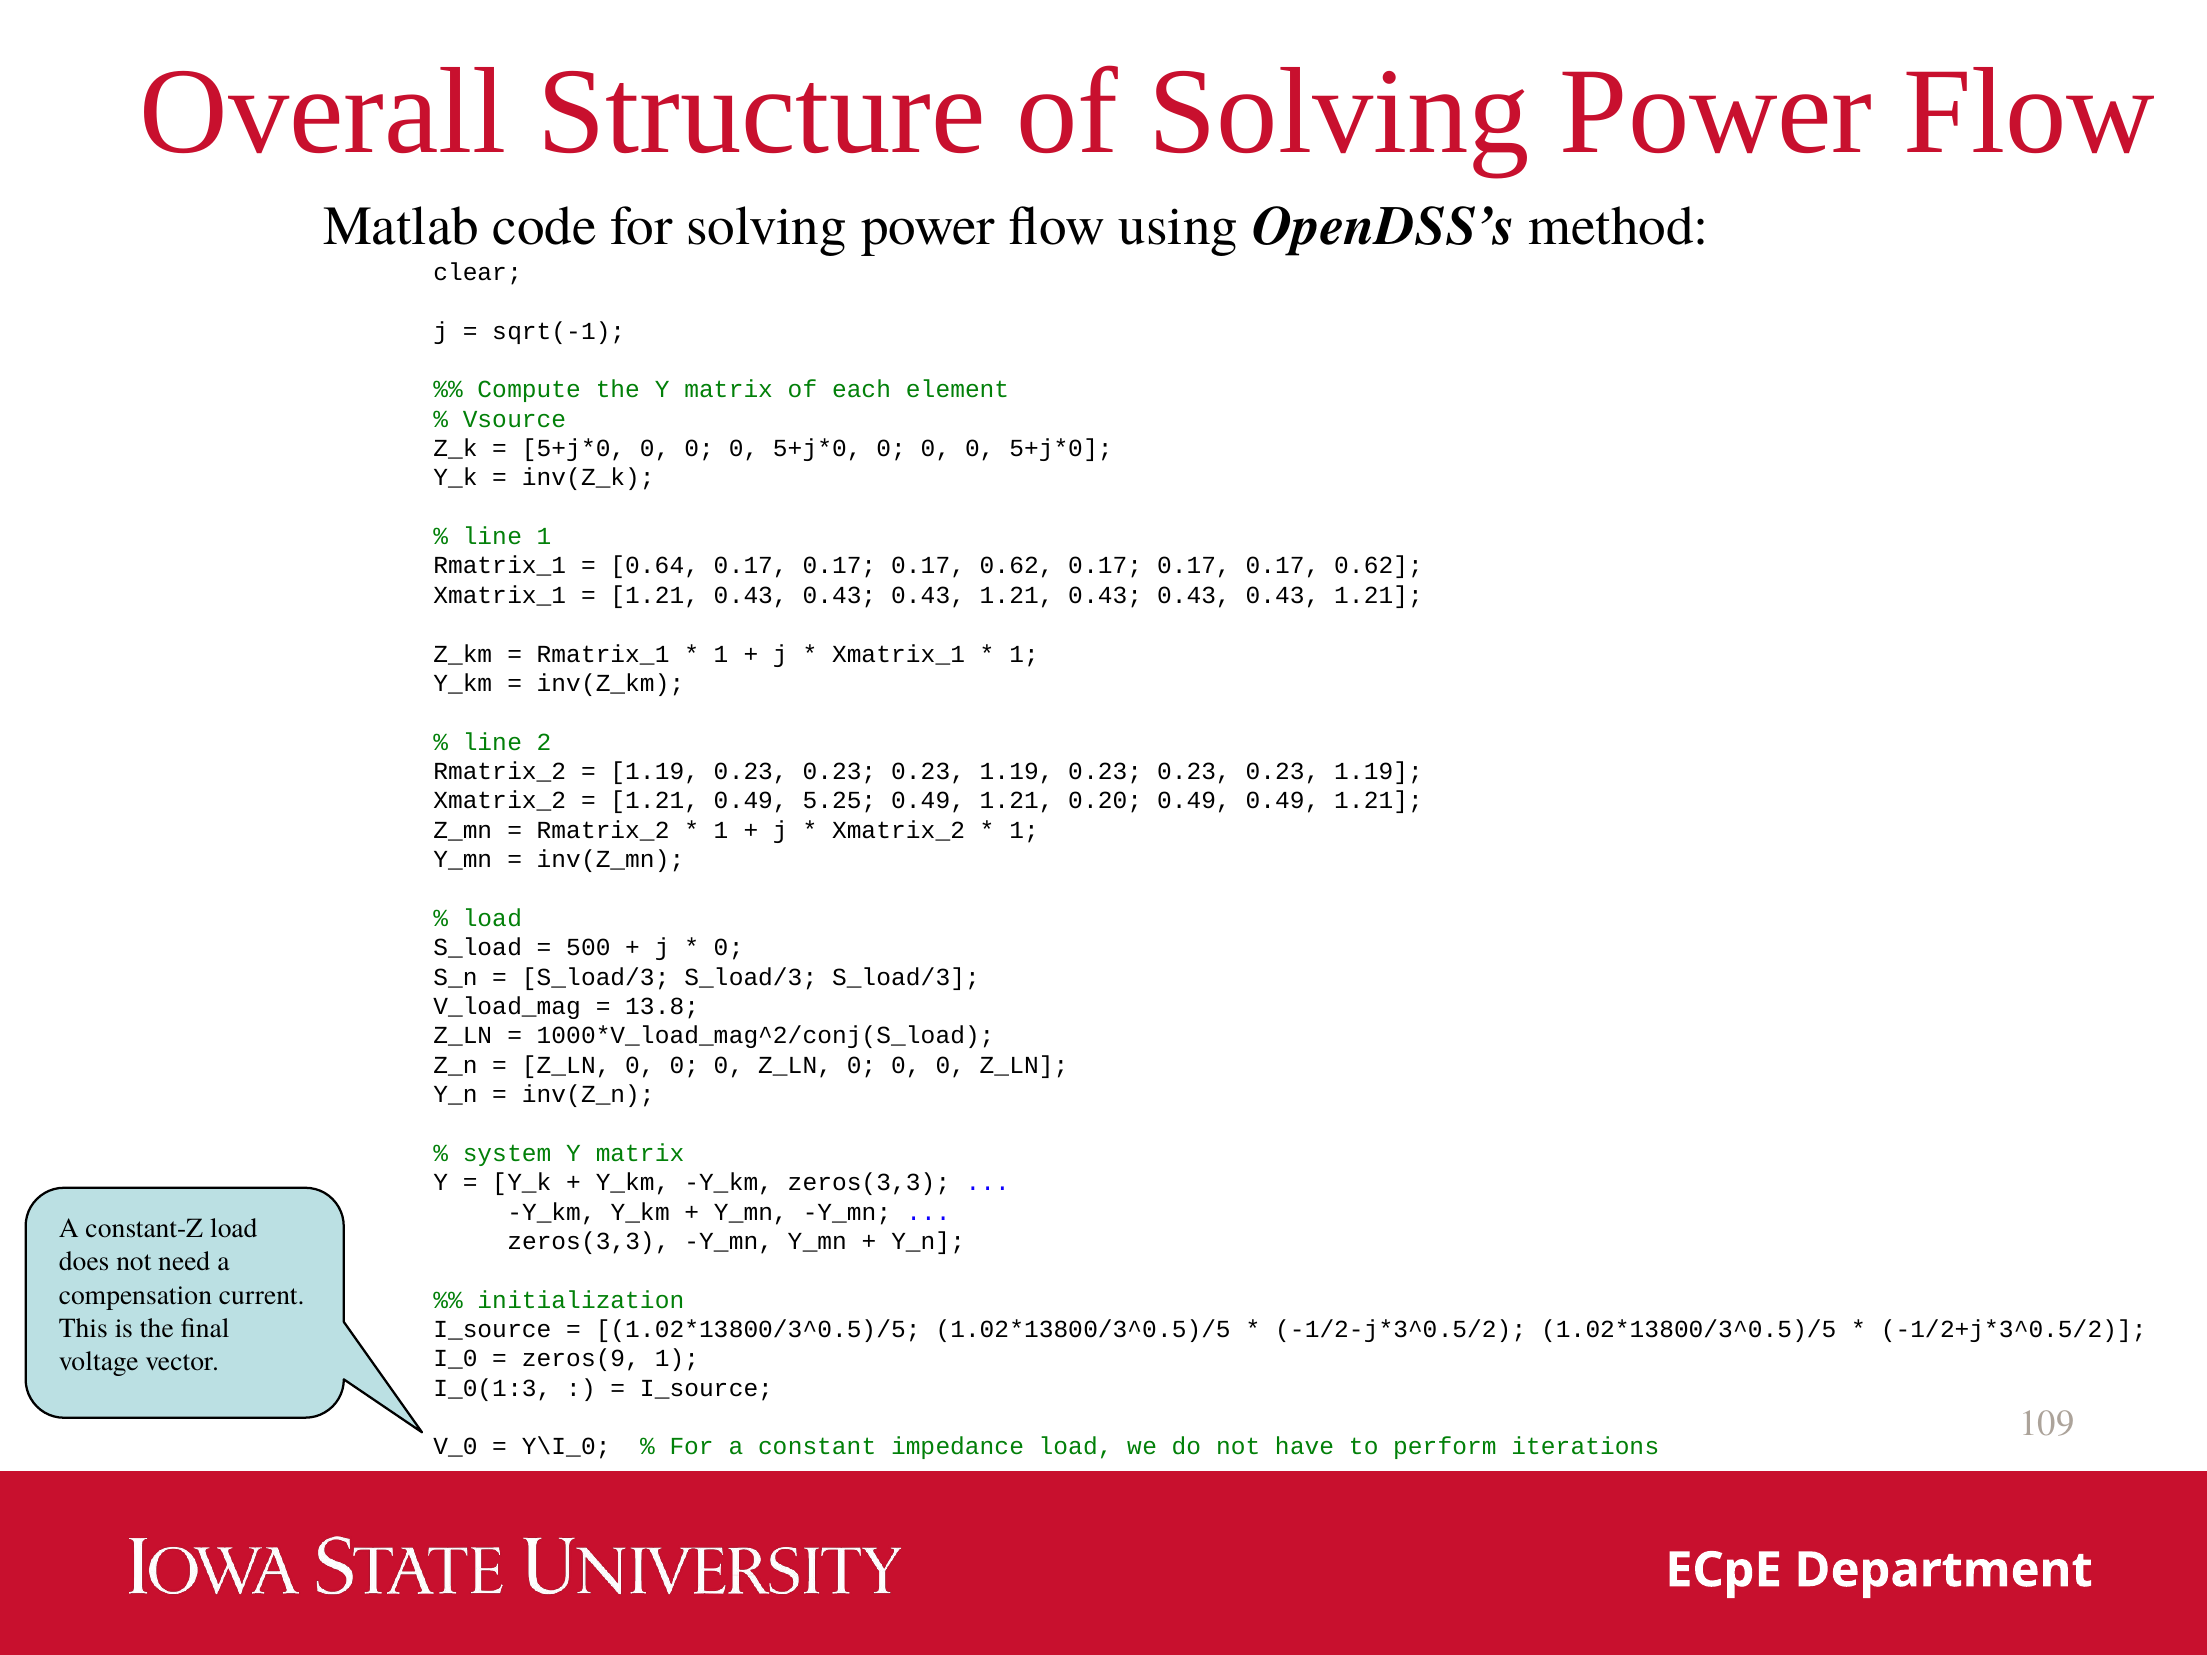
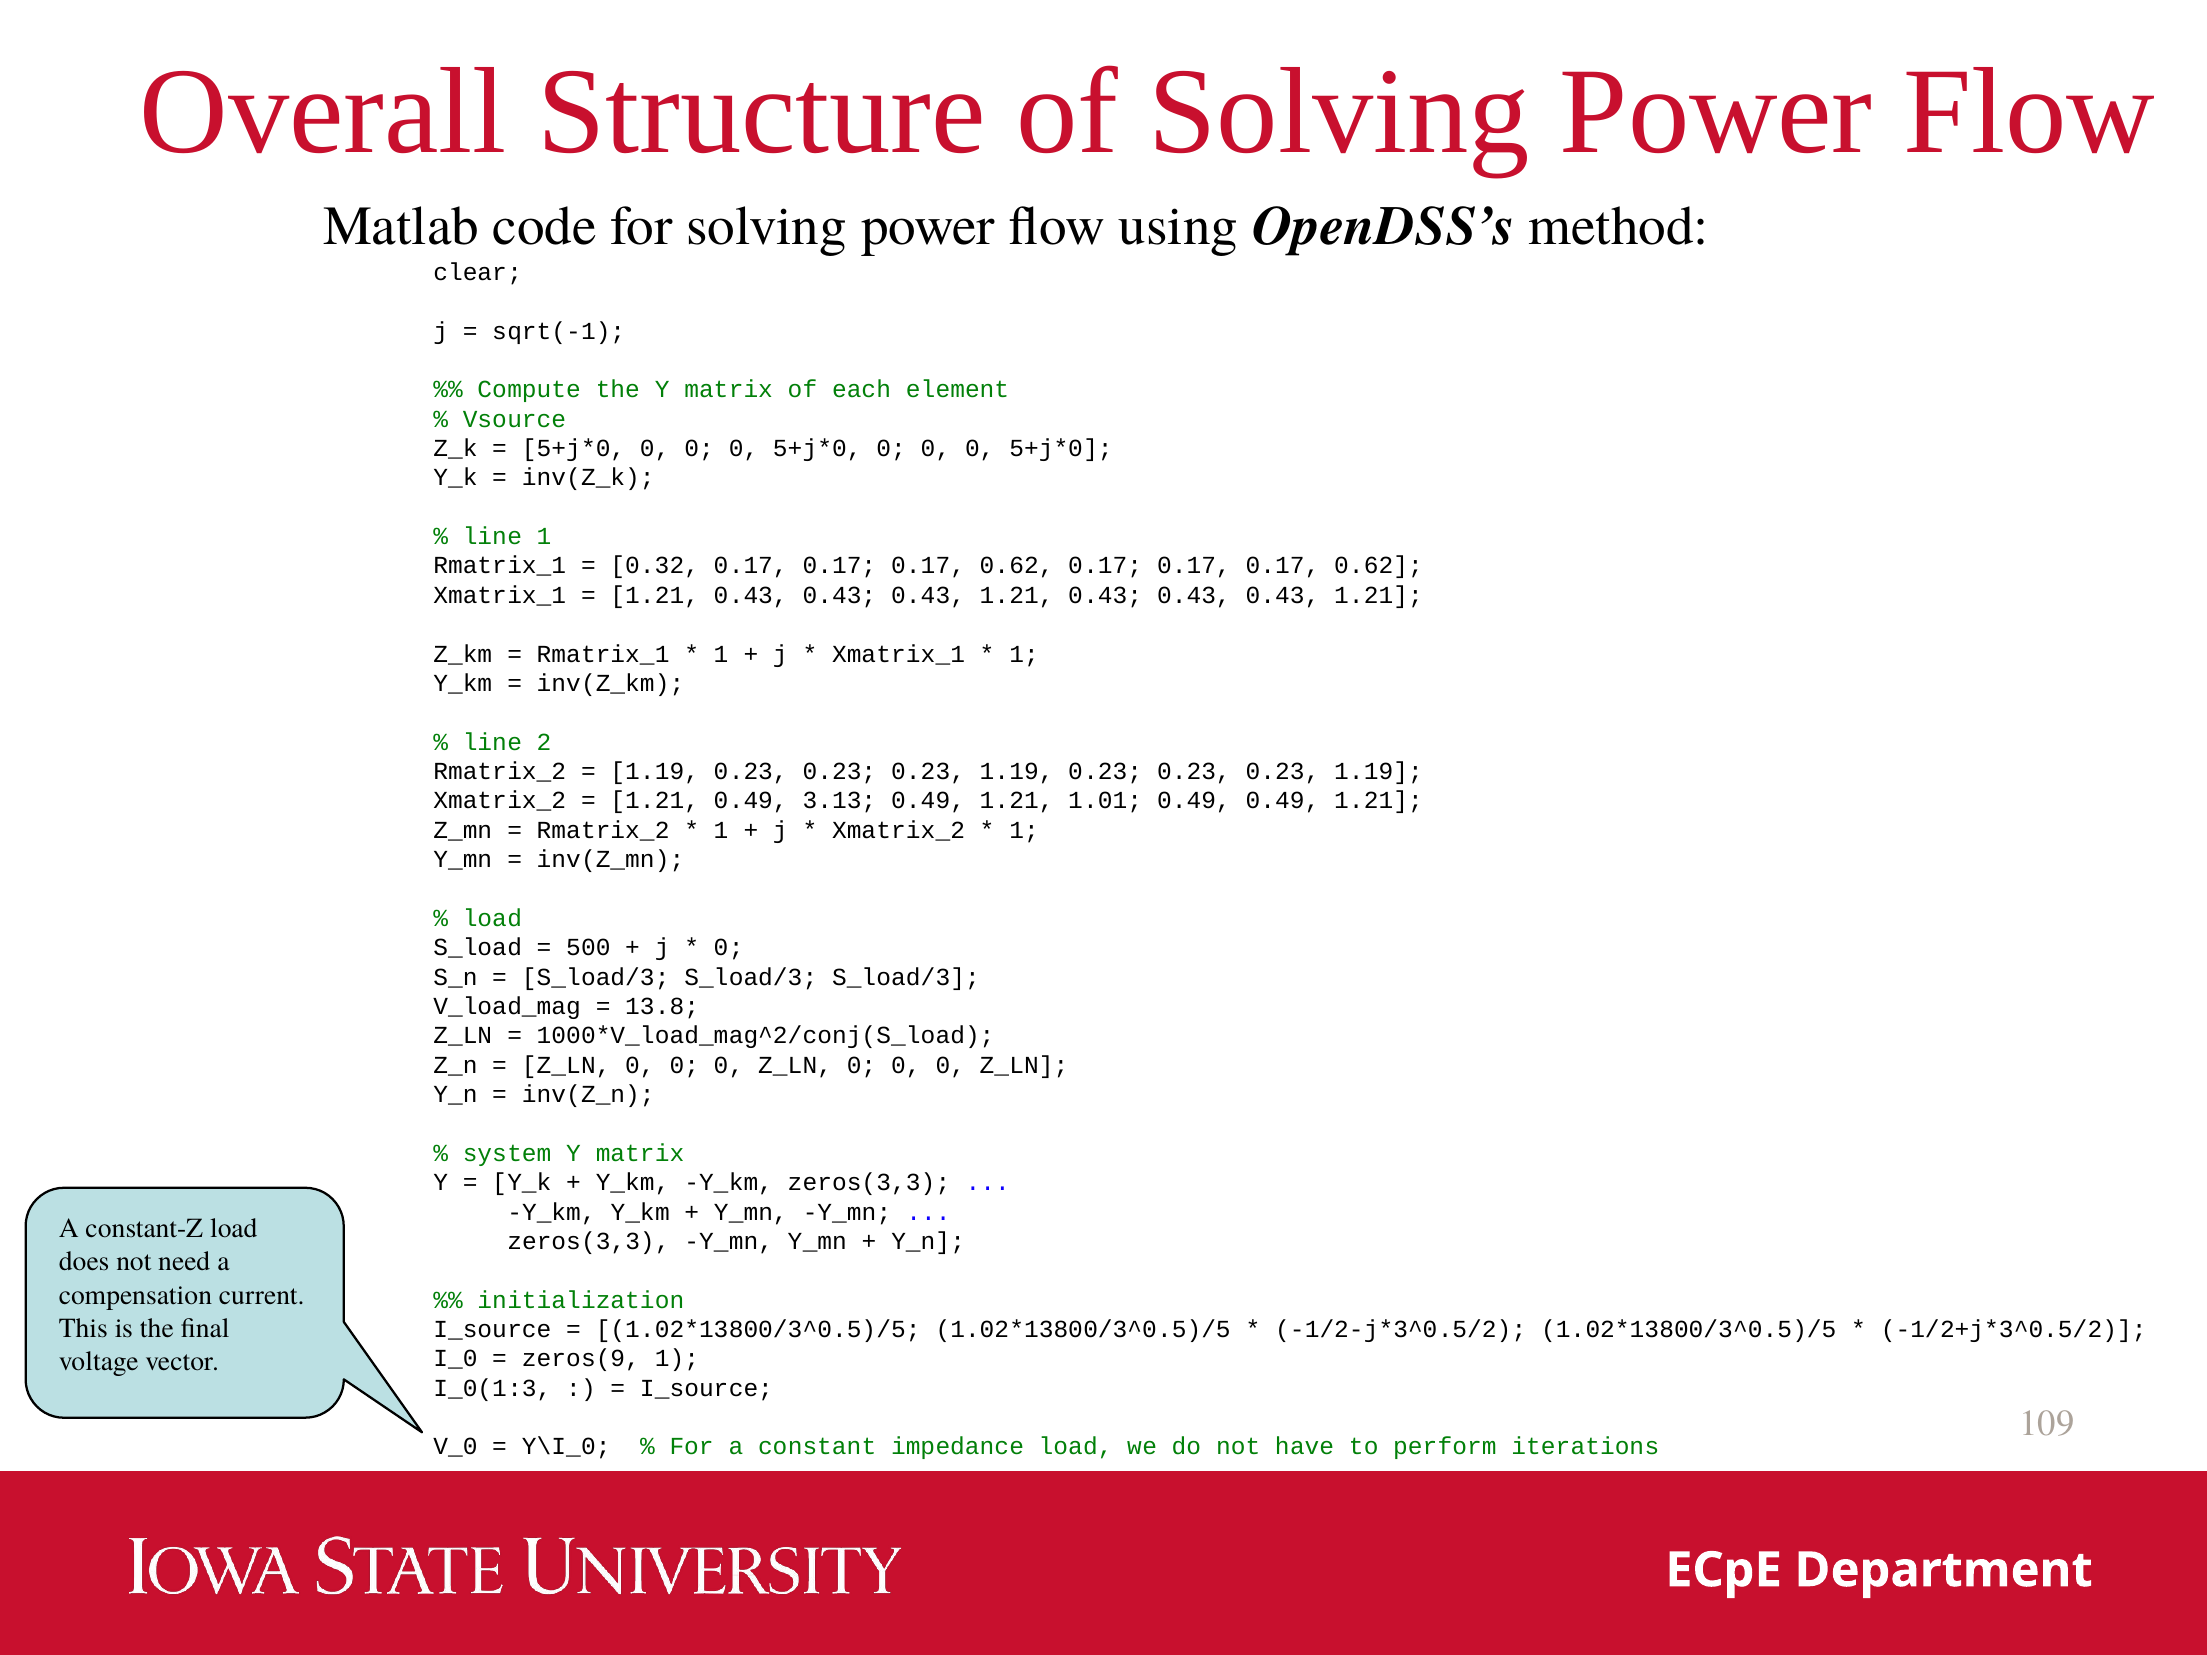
0.64: 0.64 -> 0.32 (655, 566)
5.25: 5.25 -> 3.13 (839, 801)
0.20: 0.20 -> 1.01 (1105, 801)
